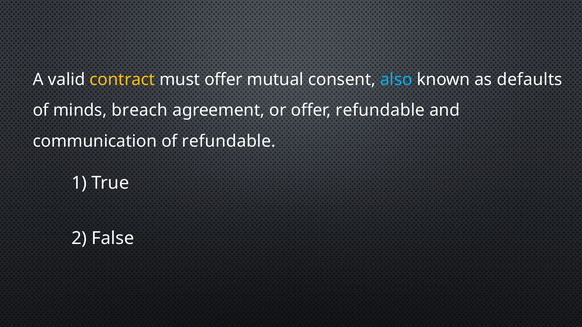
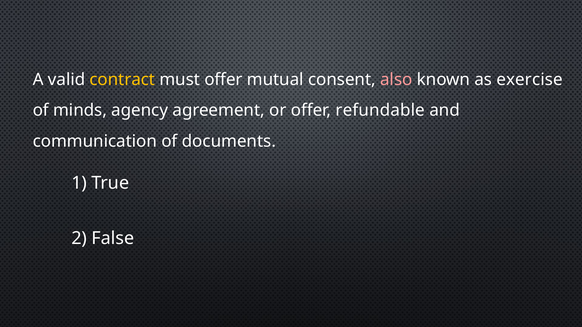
also colour: light blue -> pink (396, 80)
defaults: defaults -> exercise (530, 80)
breach: breach -> agency (140, 111)
of refundable: refundable -> documents (229, 142)
